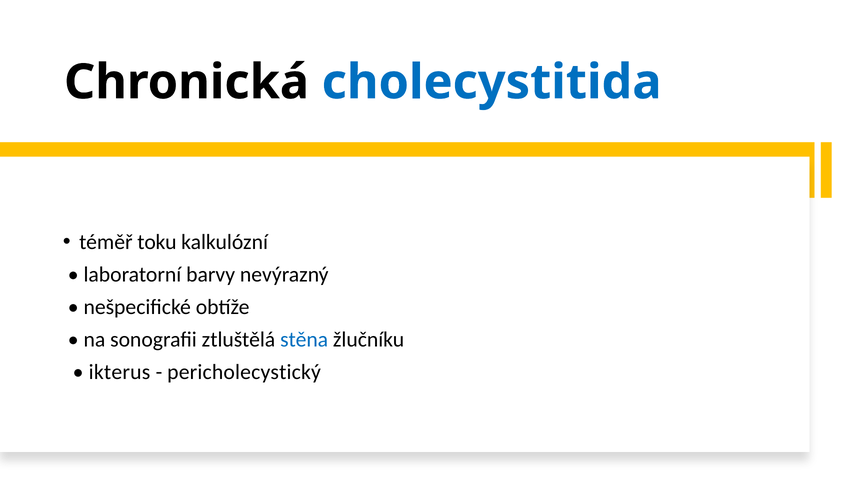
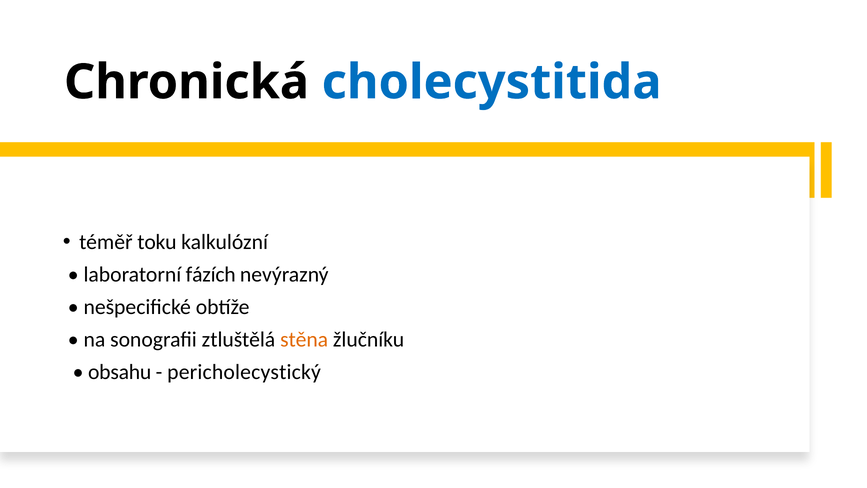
barvy: barvy -> fázích (211, 274)
stěna colour: blue -> orange (304, 339)
ikterus: ikterus -> obsahu (120, 372)
